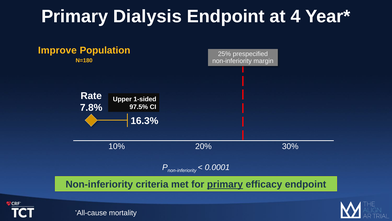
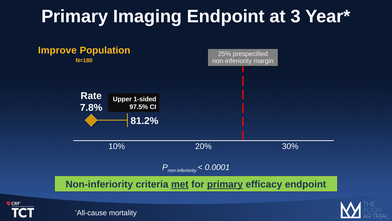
Dialysis: Dialysis -> Imaging (148, 16)
4: 4 -> 3 (296, 16)
16.3%: 16.3% -> 81.2% (144, 121)
met underline: none -> present (180, 184)
